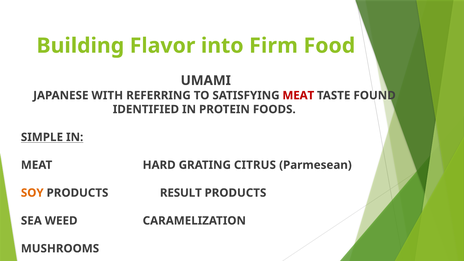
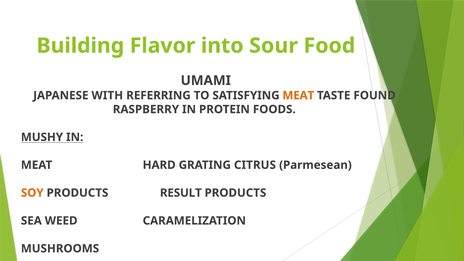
Firm: Firm -> Sour (274, 46)
MEAT colour: red -> orange (298, 95)
IDENTIFIED: IDENTIFIED -> RASPBERRY (146, 109)
SIMPLE: SIMPLE -> MUSHY (42, 137)
